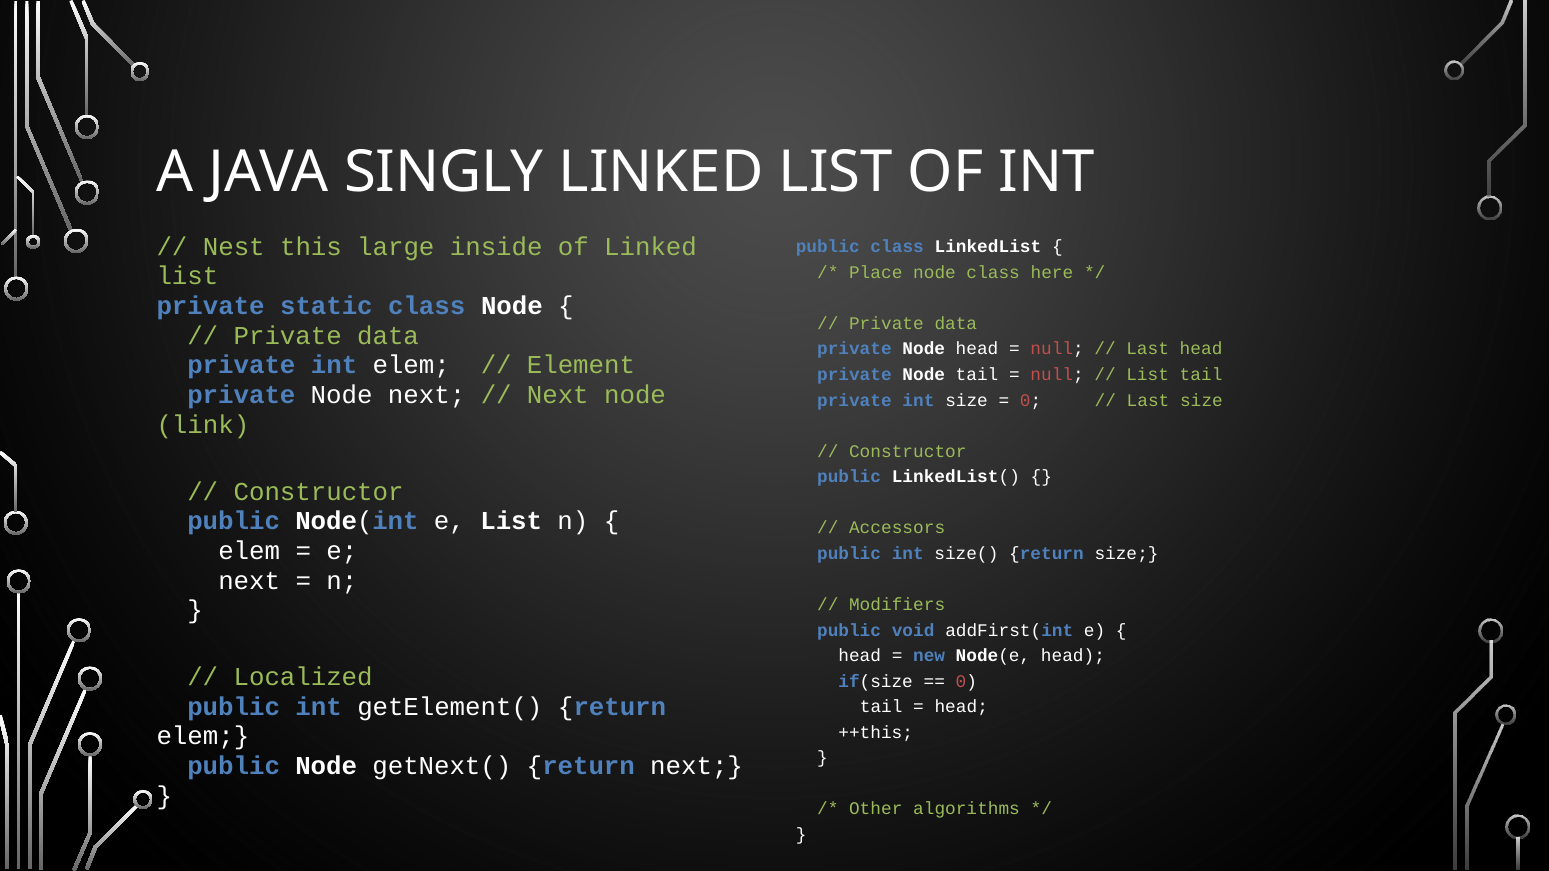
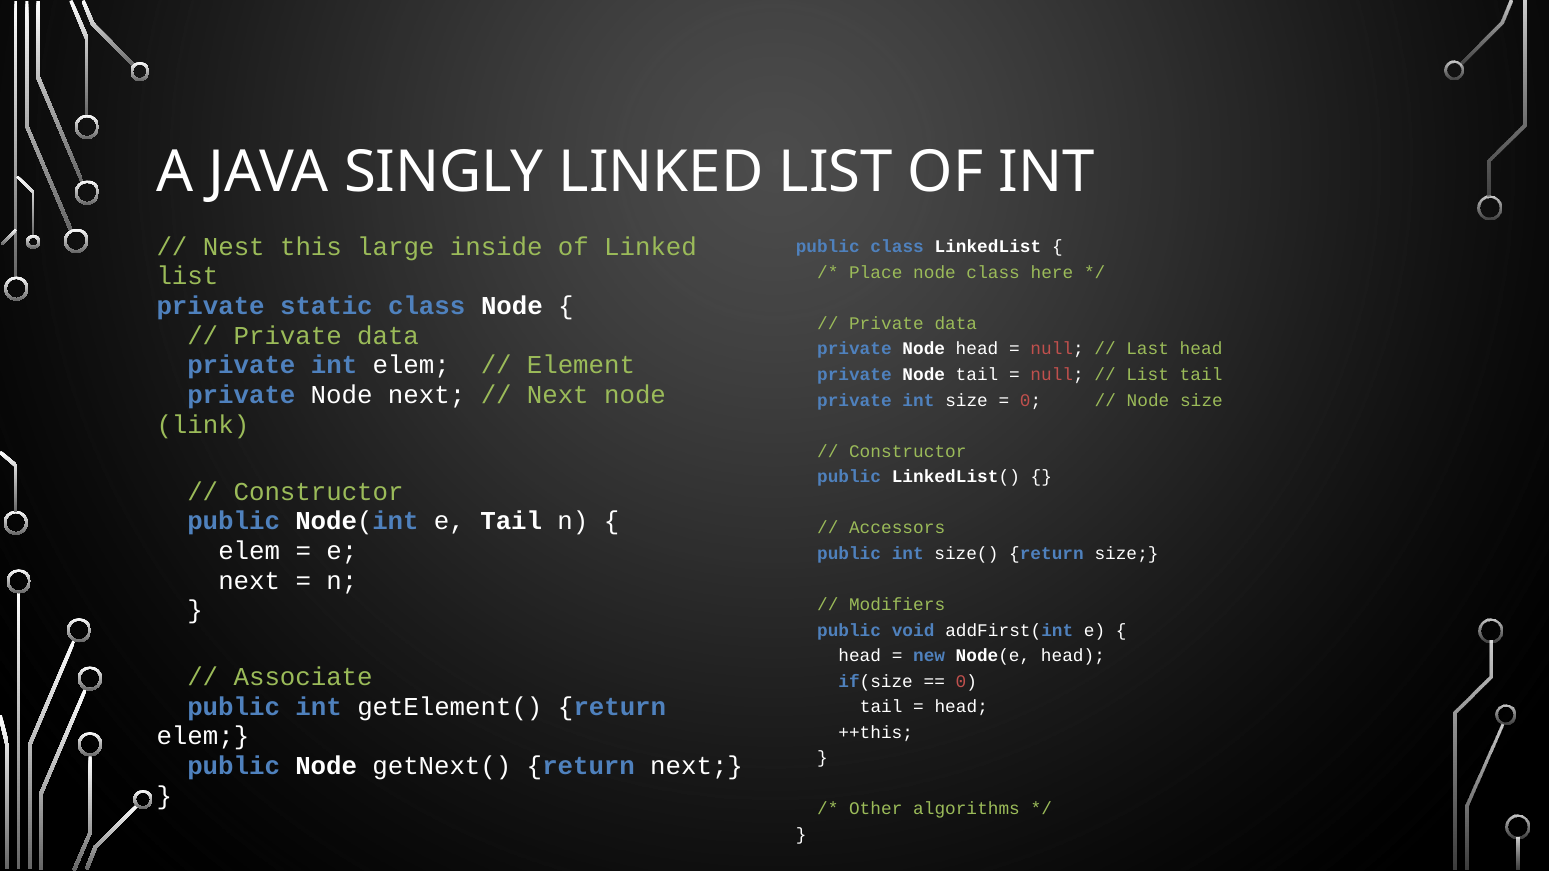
Last: Last -> Node (1148, 400)
e List: List -> Tail (511, 521)
Localized: Localized -> Associate (303, 677)
